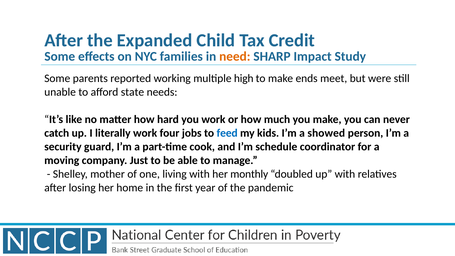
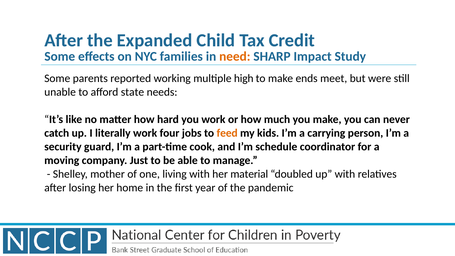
feed colour: blue -> orange (227, 133)
showed: showed -> carrying (326, 133)
monthly: monthly -> material (249, 174)
